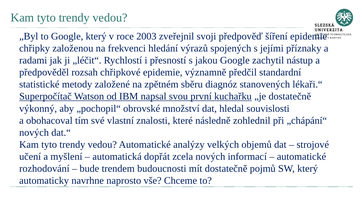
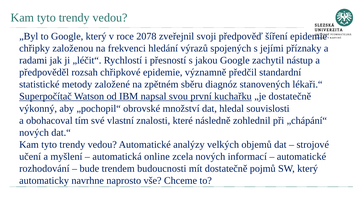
2003: 2003 -> 2078 (146, 36)
dopřát: dopřát -> online (157, 157)
